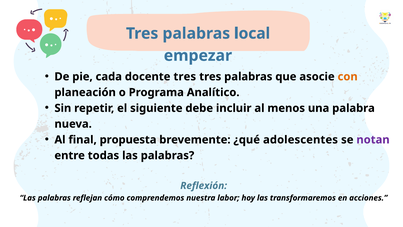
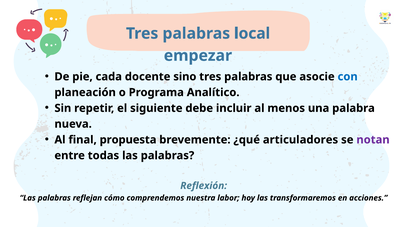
docente tres: tres -> sino (185, 77)
con colour: orange -> blue (348, 77)
adolescentes: adolescentes -> articuladores (301, 140)
